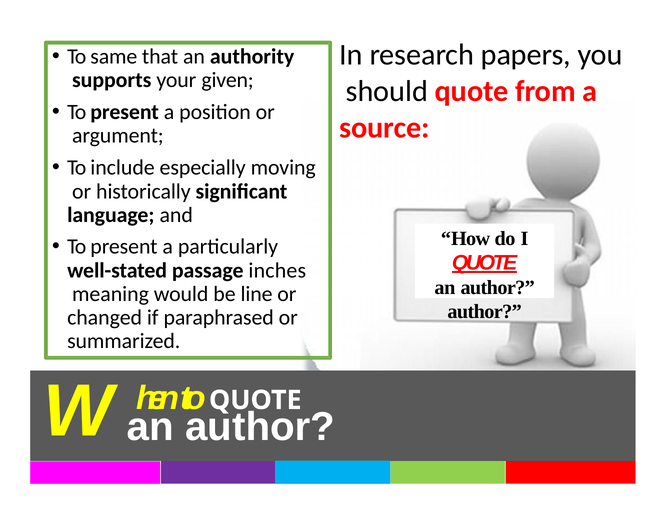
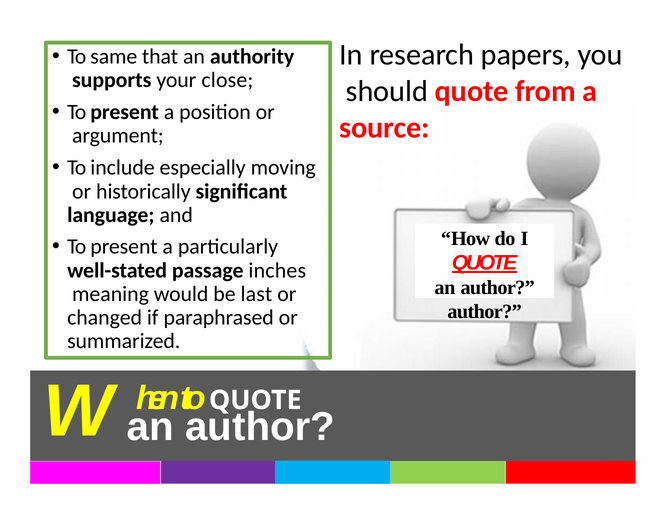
given: given -> close (227, 80)
line: line -> last (256, 294)
